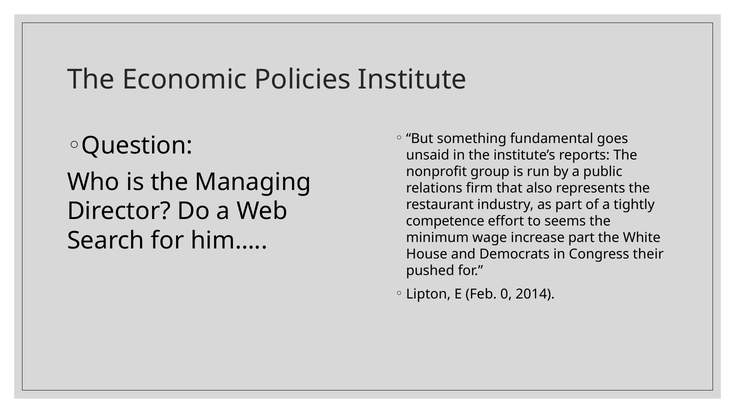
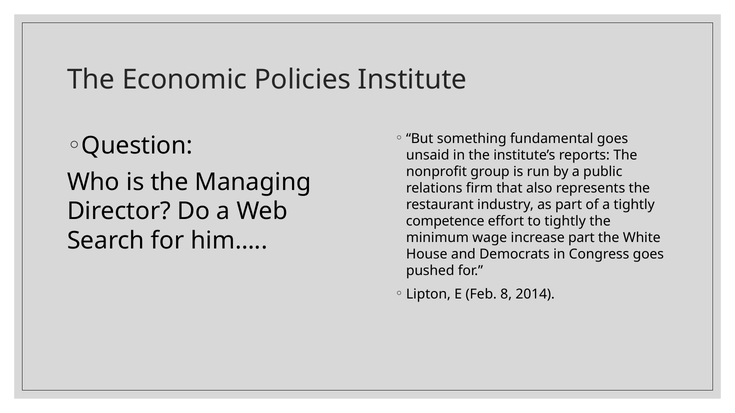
to seems: seems -> tightly (565, 221)
Congress their: their -> goes (648, 254)
0: 0 -> 8 (506, 294)
